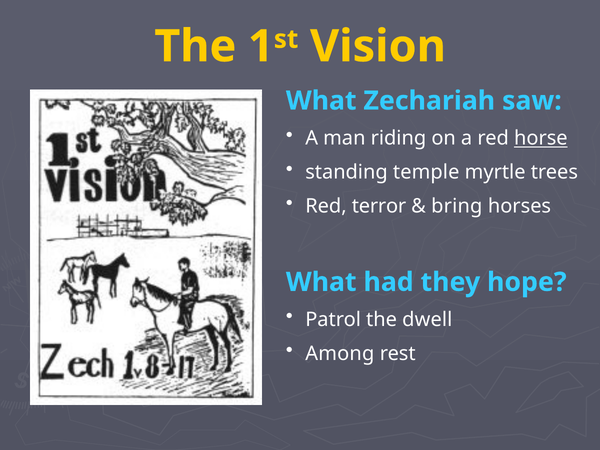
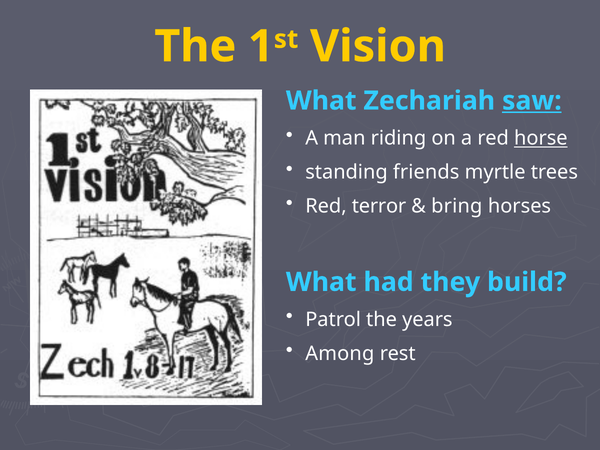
saw underline: none -> present (532, 101)
temple: temple -> friends (426, 172)
hope: hope -> build (527, 282)
dwell: dwell -> years (427, 320)
